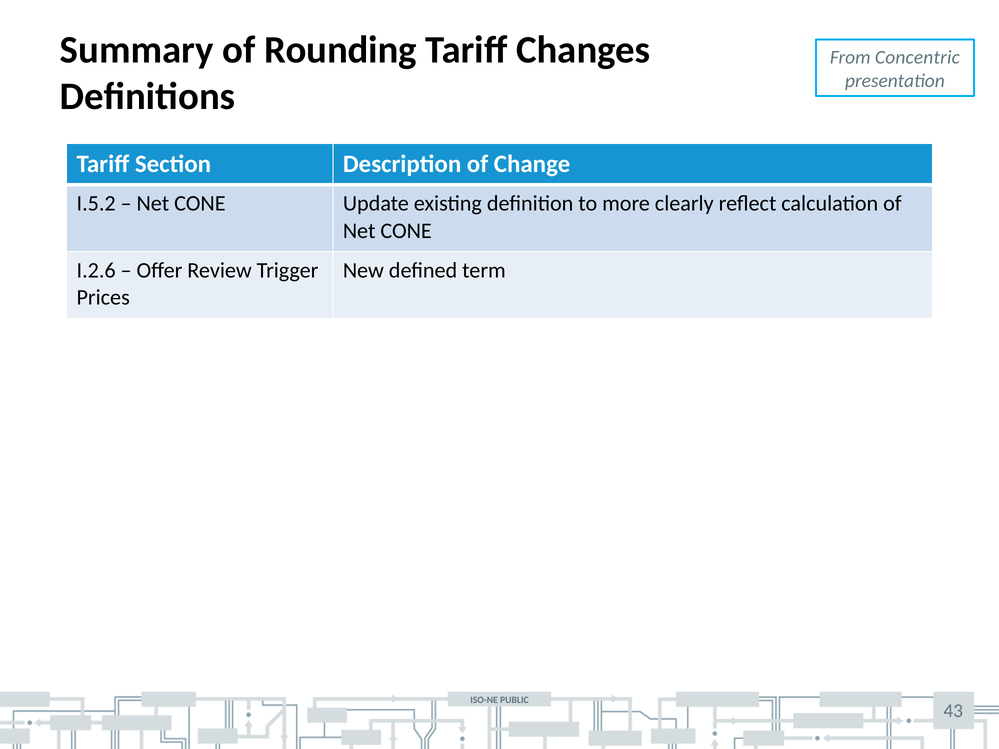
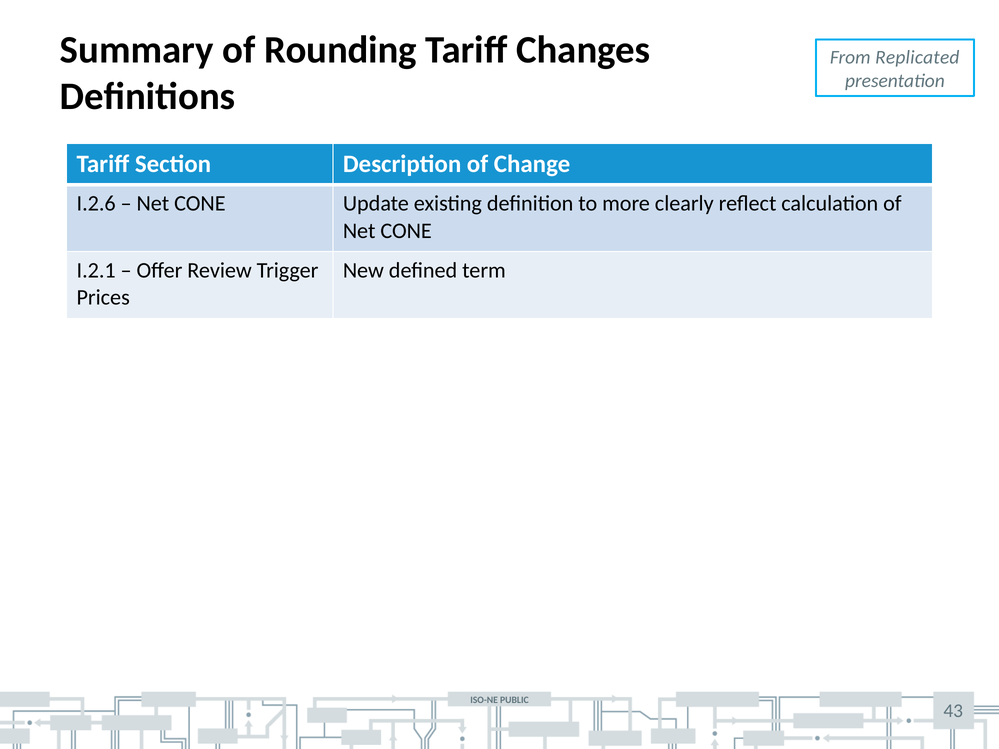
Concentric: Concentric -> Replicated (917, 58)
I.5.2: I.5.2 -> I.2.6 (96, 204)
I.2.6: I.2.6 -> I.2.1 (96, 271)
